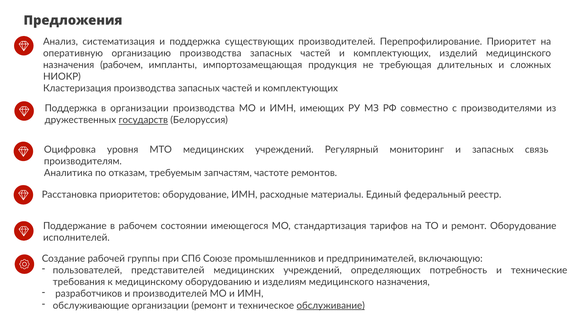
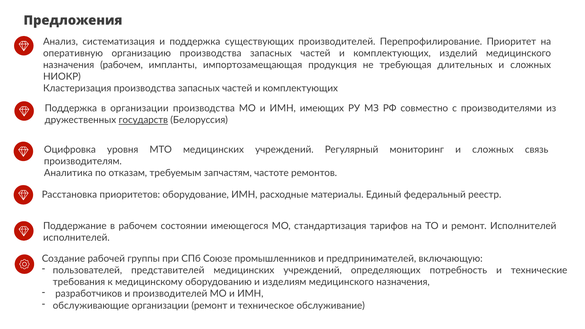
мониторинг и запасных: запасных -> сложных (493, 150)
ремонт Оборудование: Оборудование -> Исполнителей (523, 226)
обслуживание underline: present -> none (331, 306)
